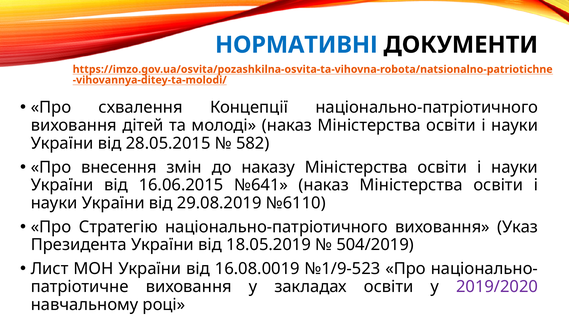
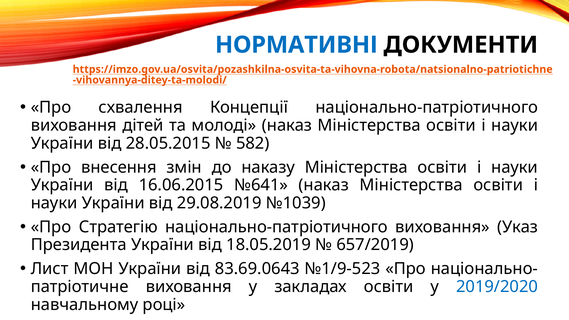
№6110: №6110 -> №1039 (296, 203)
504/2019: 504/2019 -> 657/2019 (375, 245)
16.08.0019: 16.08.0019 -> 83.69.0643 (257, 269)
2019/2020 colour: purple -> blue (497, 287)
